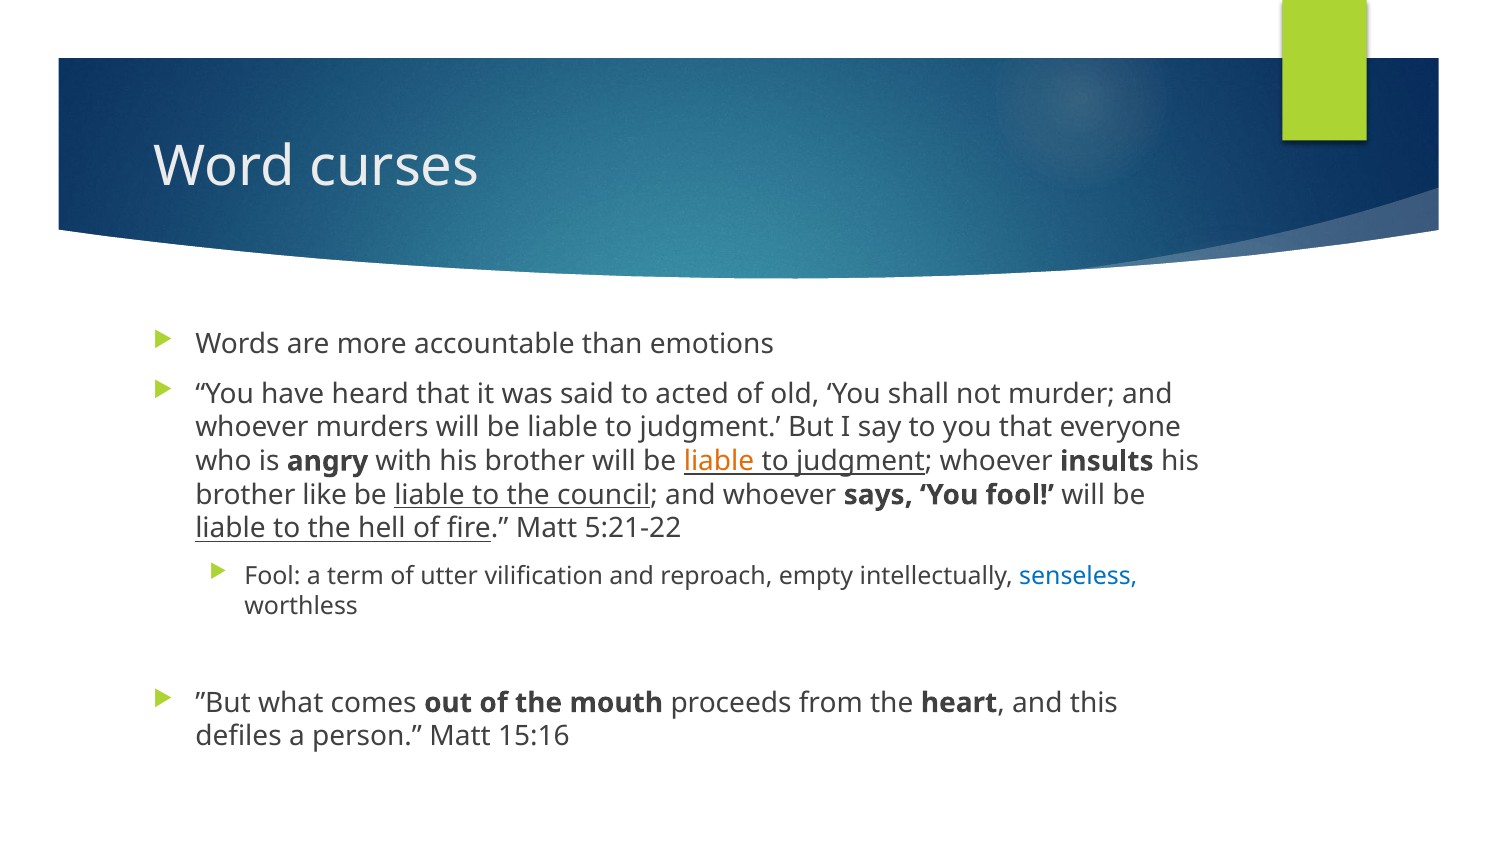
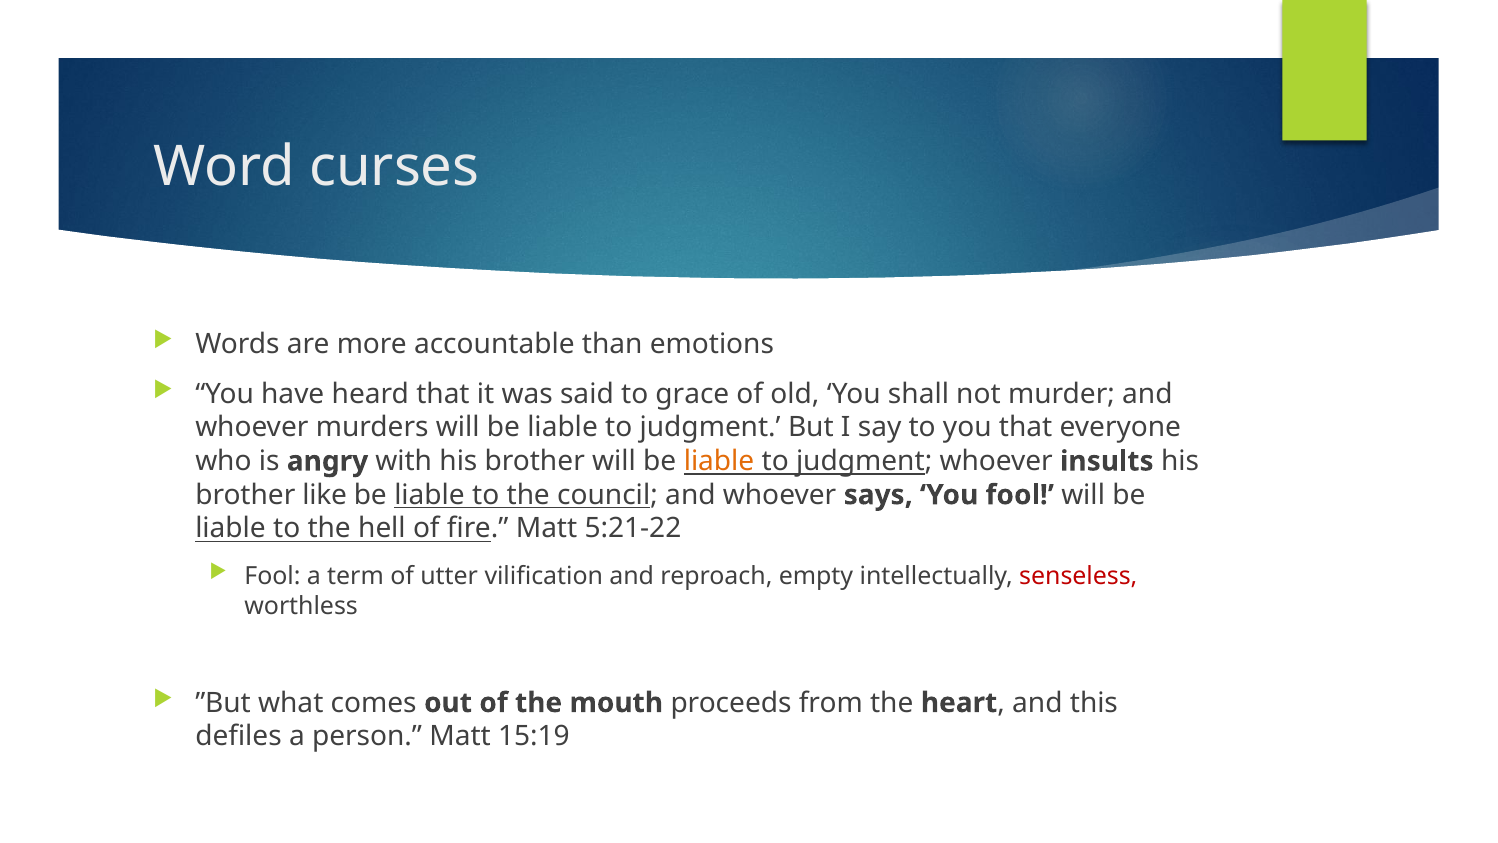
acted: acted -> grace (692, 394)
senseless colour: blue -> red (1078, 576)
15:16: 15:16 -> 15:19 (534, 736)
